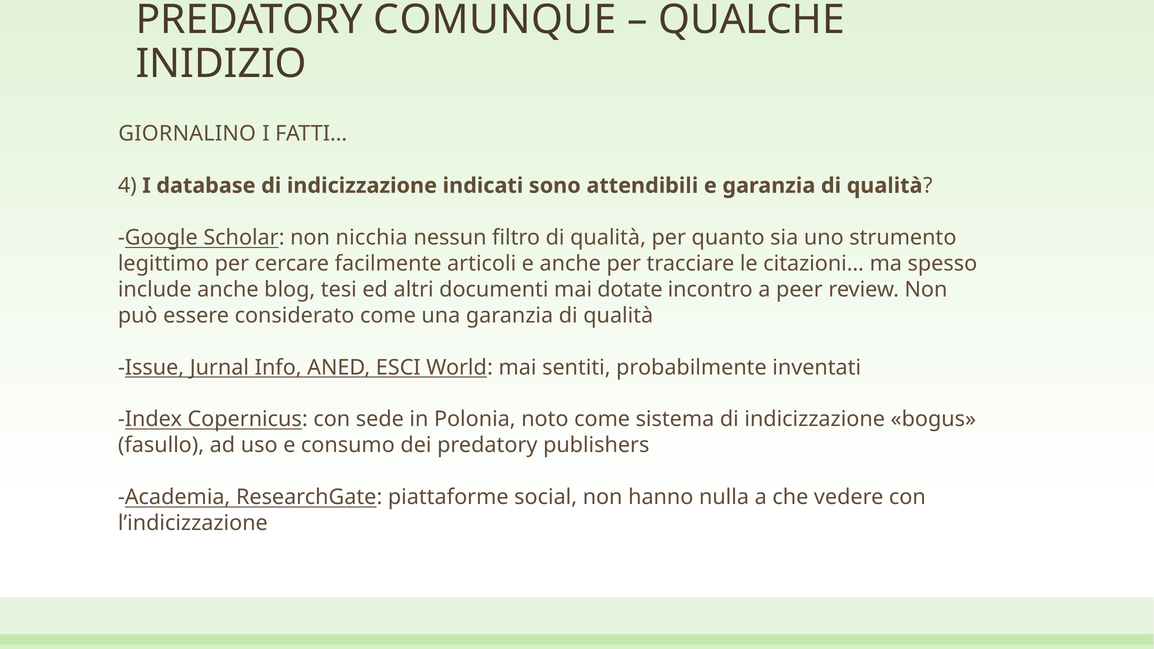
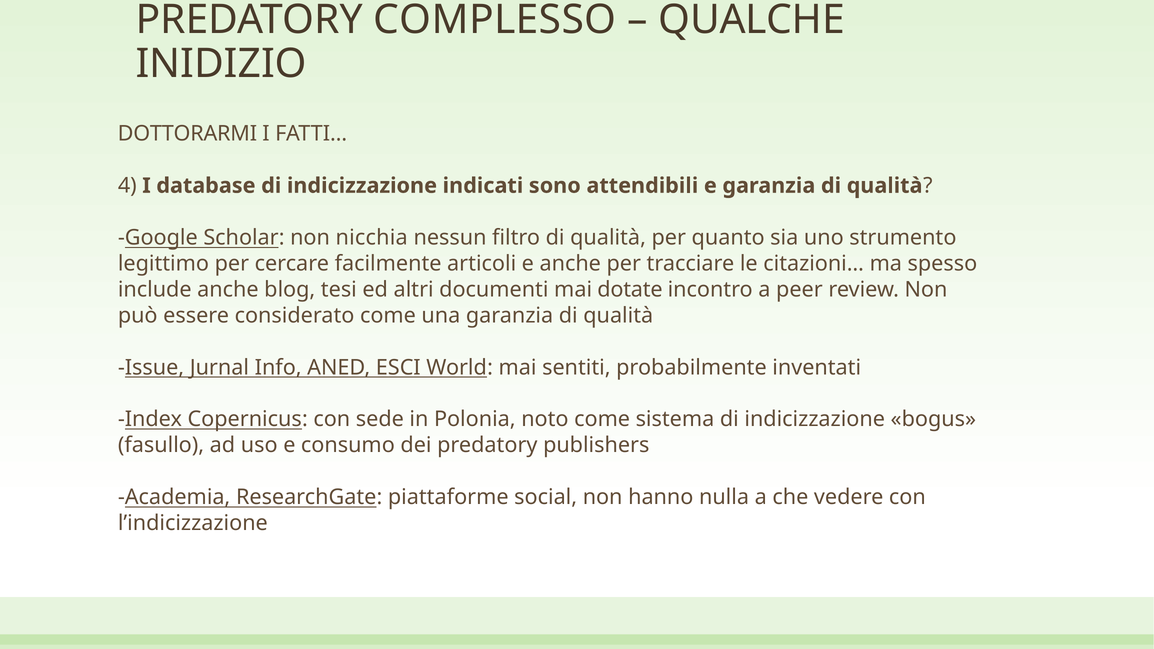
COMUNQUE: COMUNQUE -> COMPLESSO (495, 20)
GIORNALINO: GIORNALINO -> DOTTORARMI (187, 134)
